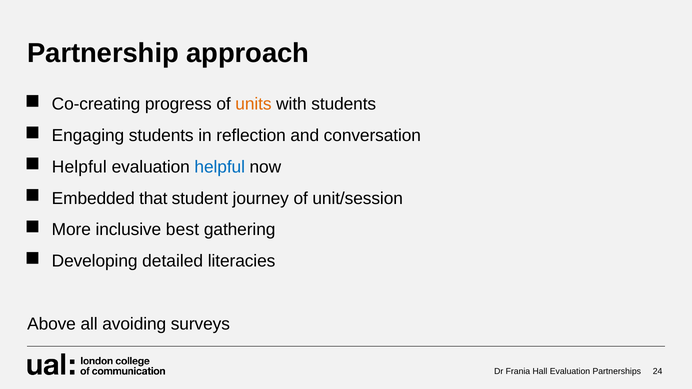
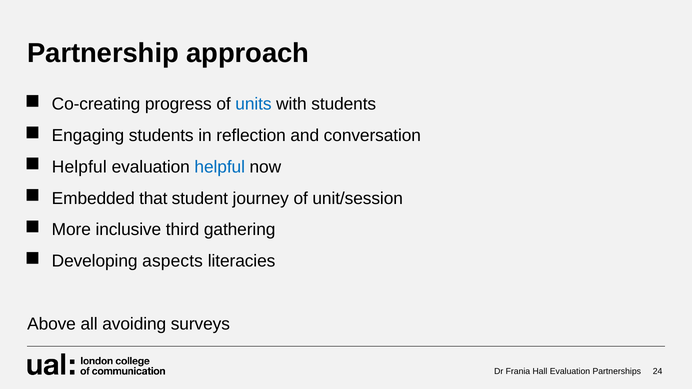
units colour: orange -> blue (253, 104)
best: best -> third (183, 230)
detailed: detailed -> aspects (173, 261)
